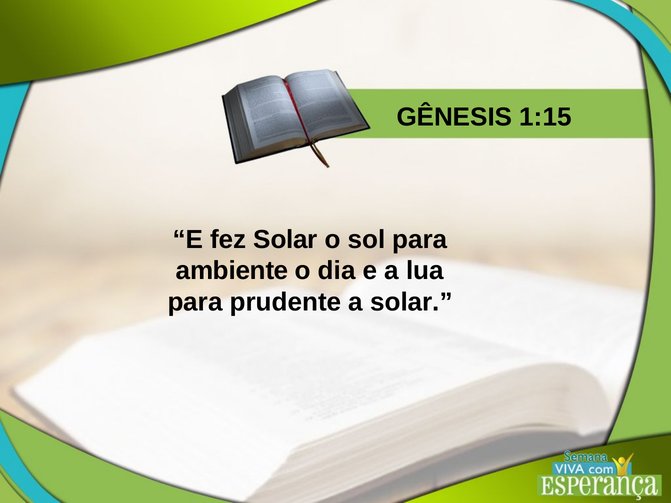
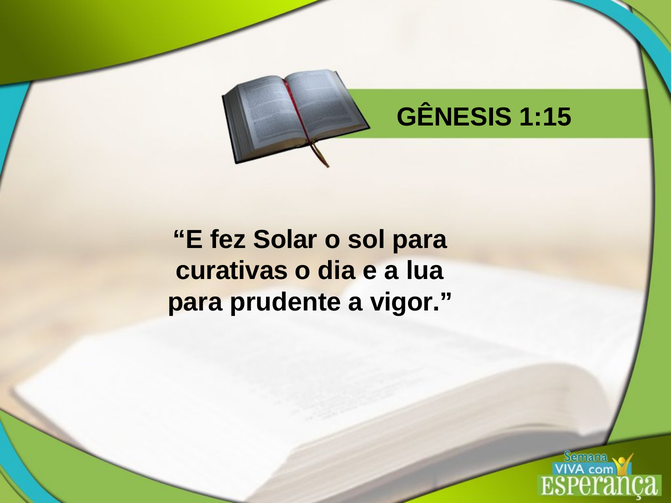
ambiente: ambiente -> curativas (232, 271)
a solar: solar -> vigor (411, 302)
